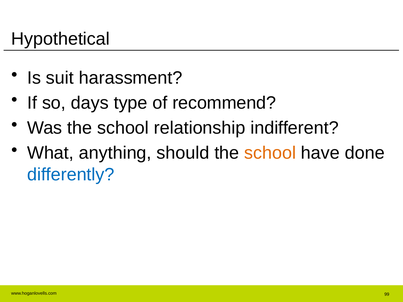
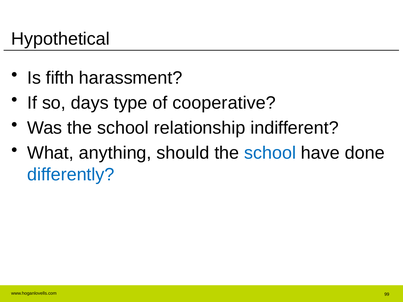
suit: suit -> fifth (60, 78)
recommend: recommend -> cooperative (224, 103)
school colour: orange -> blue (270, 153)
